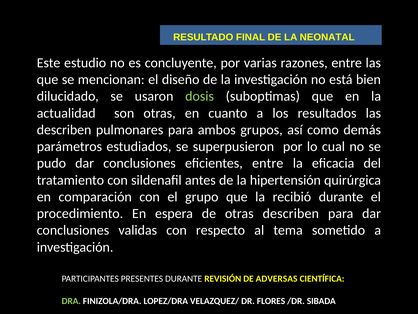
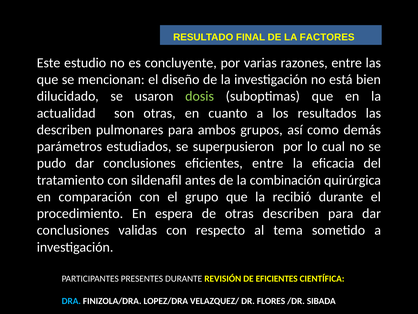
NEONATAL: NEONATAL -> FACTORES (327, 37)
hipertensión: hipertensión -> combinación (285, 180)
DE ADVERSAS: ADVERSAS -> EFICIENTES (277, 278)
DRA colour: light green -> light blue (71, 301)
